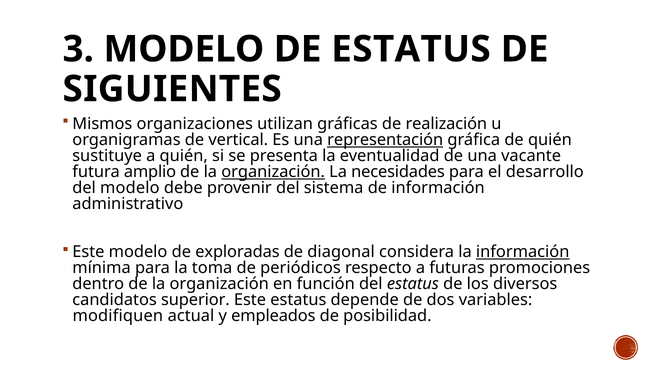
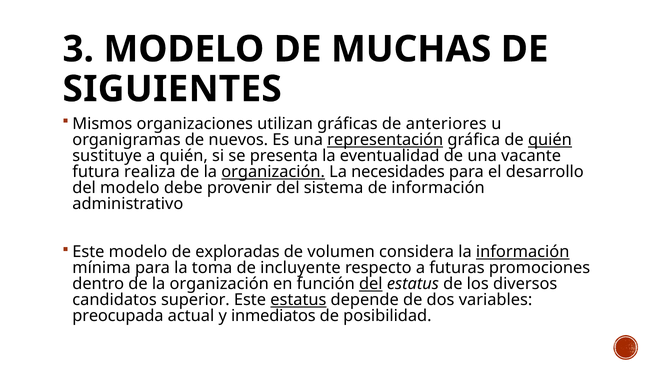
DE ESTATUS: ESTATUS -> MUCHAS (411, 49)
realización: realización -> anteriores (446, 124)
vertical: vertical -> nuevos (238, 140)
quién underline: none -> present (550, 140)
amplio: amplio -> realiza (150, 172)
diagonal: diagonal -> volumen (341, 252)
periódicos: periódicos -> incluyente (300, 268)
del underline: none -> present (371, 284)
estatus underline: none -> present (298, 300)
modifiquen: modifiquen -> preocupada (118, 316)
empleados: empleados -> inmediatos (273, 316)
